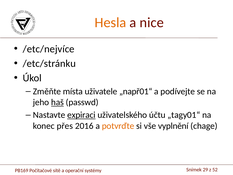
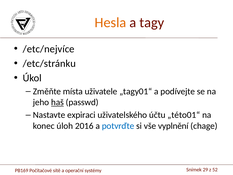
nice: nice -> tagy (152, 23)
„např01“: „např01“ -> „tagy01“ (136, 91)
expiraci underline: present -> none (81, 115)
„tagy01“: „tagy01“ -> „této01“ (184, 115)
přes: přes -> úloh (65, 126)
potvrďte colour: orange -> blue (118, 126)
